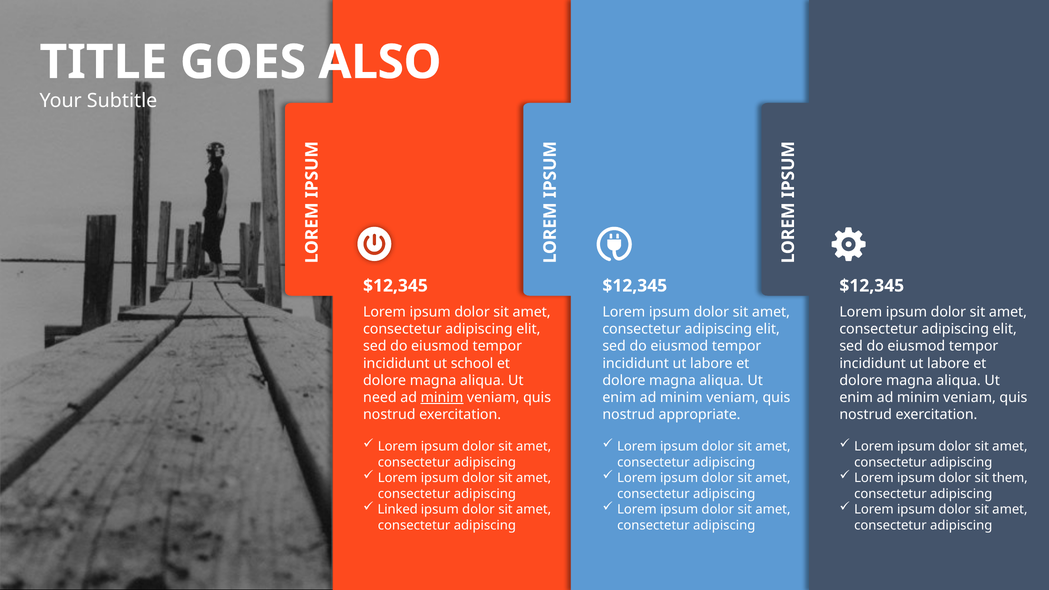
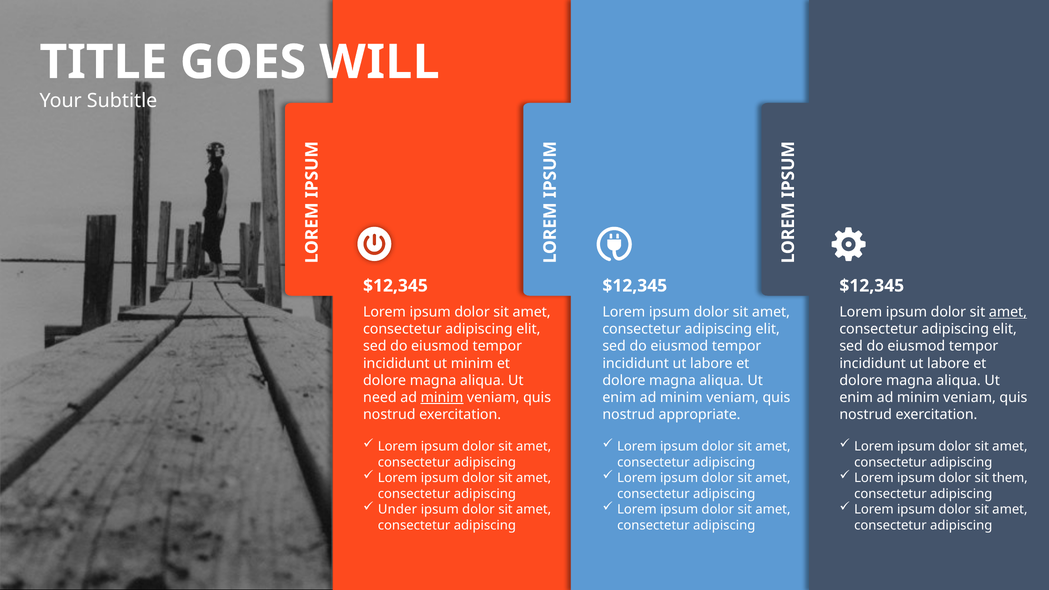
ALSO: ALSO -> WILL (379, 62)
amet underline: none -> present (1008, 312)
ut school: school -> minim (472, 363)
Linked: Linked -> Under (398, 510)
